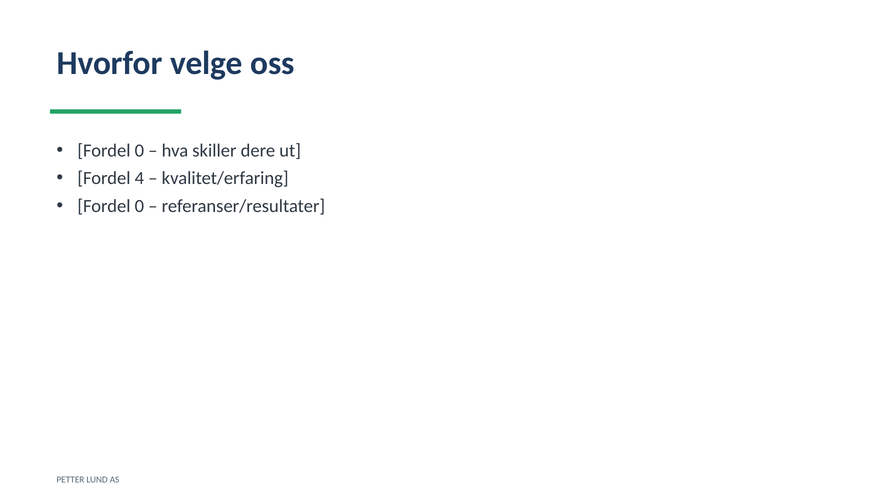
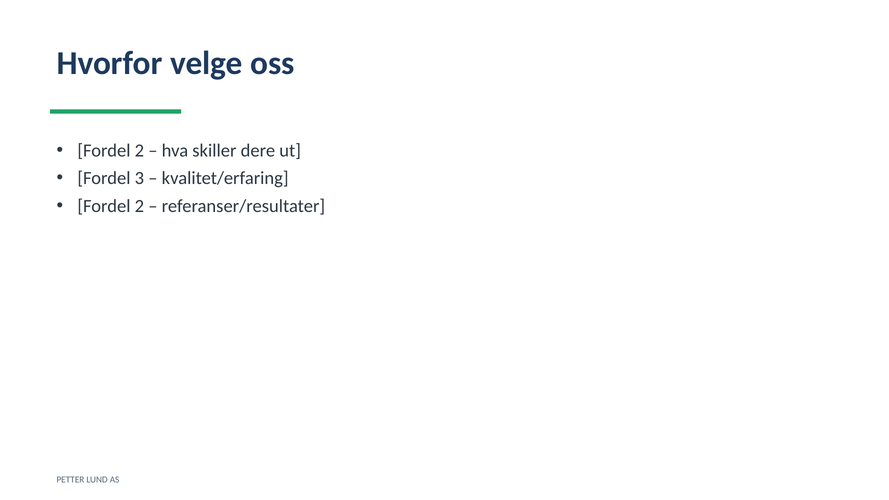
0: 0 -> 2 (139, 151)
4: 4 -> 3 (139, 178)
0: 0 -> 2 (139, 206)
